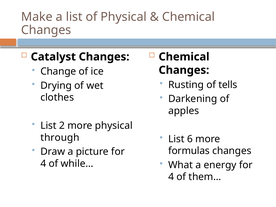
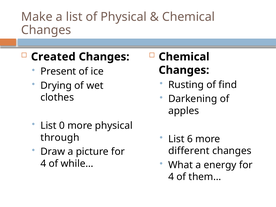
Catalyst: Catalyst -> Created (53, 57)
Change: Change -> Present (58, 71)
tells: tells -> find (228, 85)
2: 2 -> 0 (62, 126)
formulas: formulas -> different (189, 151)
